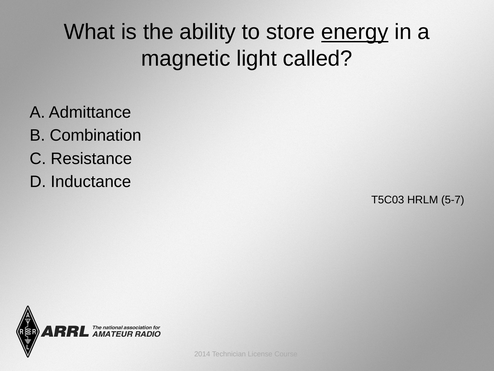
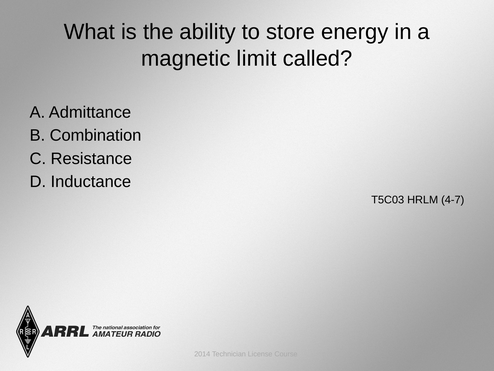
energy underline: present -> none (355, 32)
light: light -> limit (257, 58)
5-7: 5-7 -> 4-7 (453, 200)
